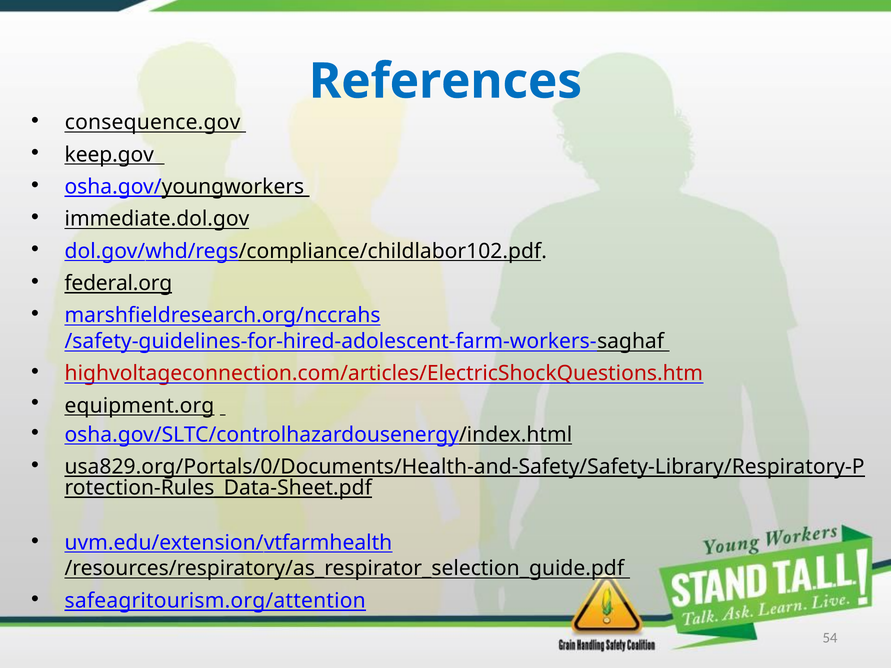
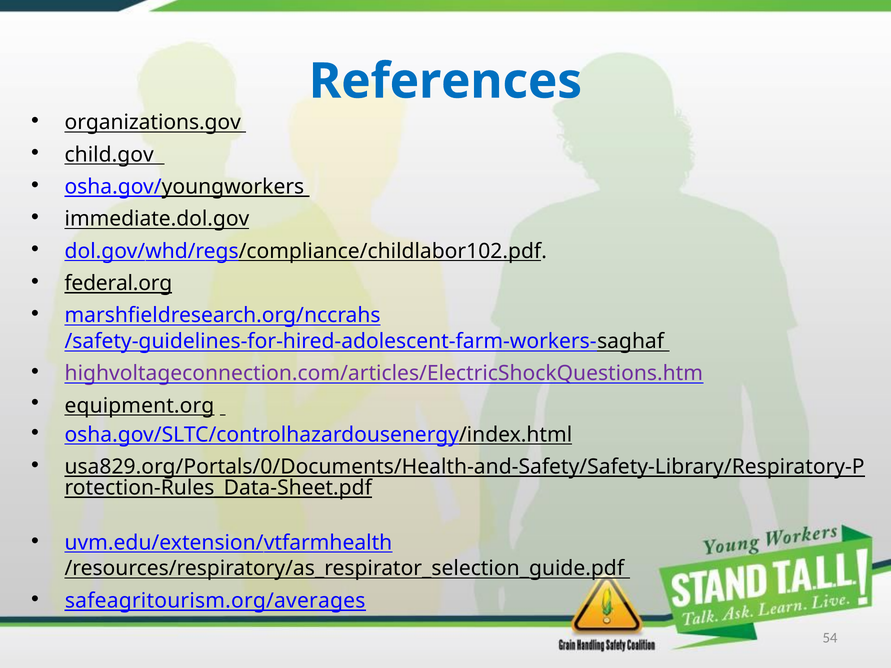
consequence.gov: consequence.gov -> organizations.gov (153, 122)
keep.gov: keep.gov -> child.gov (109, 155)
highvoltageconnection.com/articles/ElectricShockQuestions.htm colour: red -> purple (384, 374)
safeagritourism.org/attention: safeagritourism.org/attention -> safeagritourism.org/averages (215, 601)
